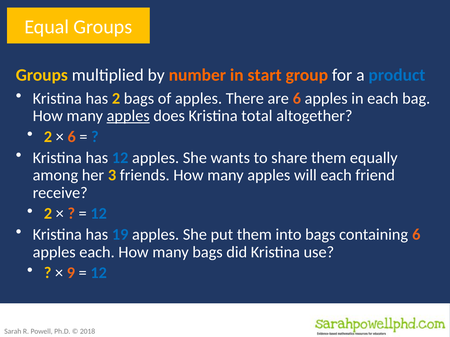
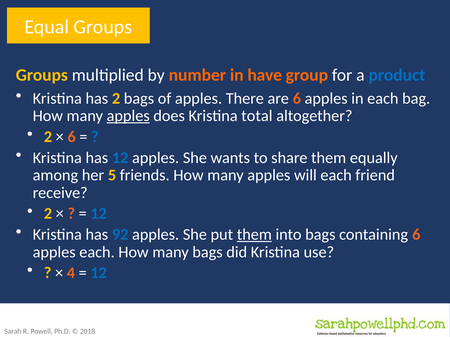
start: start -> have (265, 75)
3: 3 -> 5 (112, 175)
19: 19 -> 92 (120, 235)
them underline: none -> present (254, 235)
9: 9 -> 4 (71, 273)
